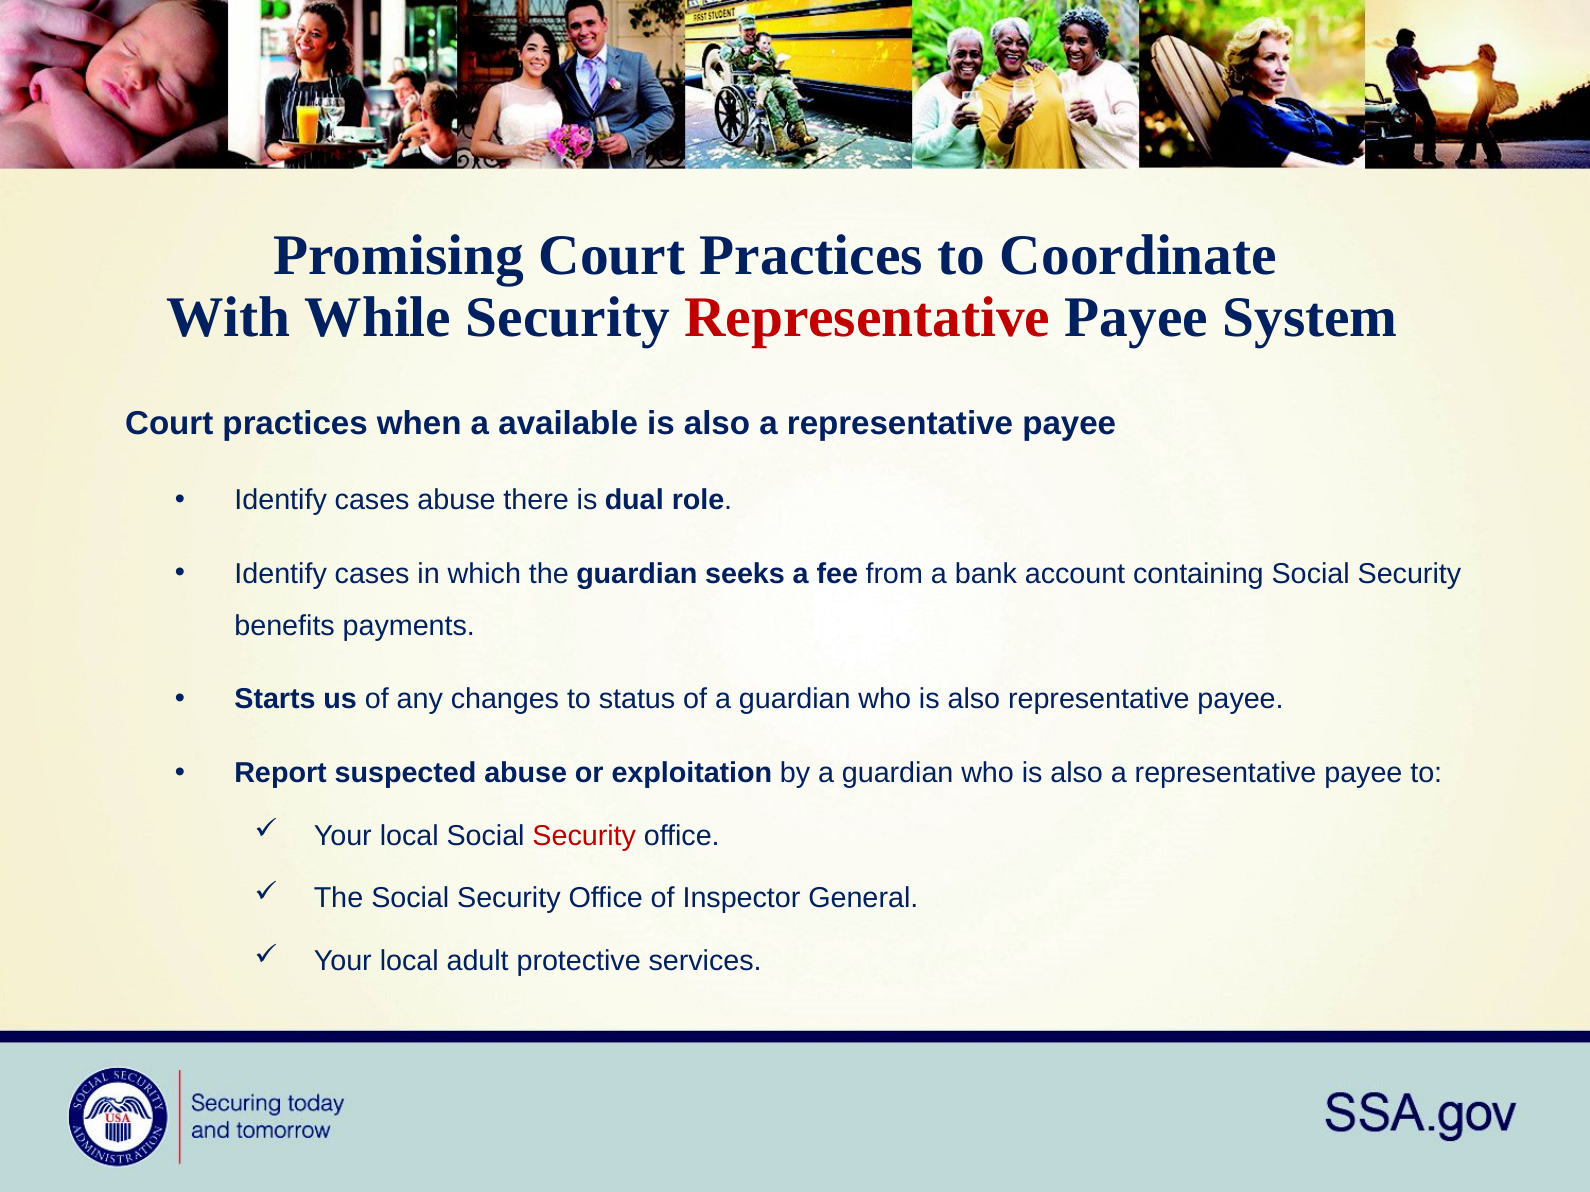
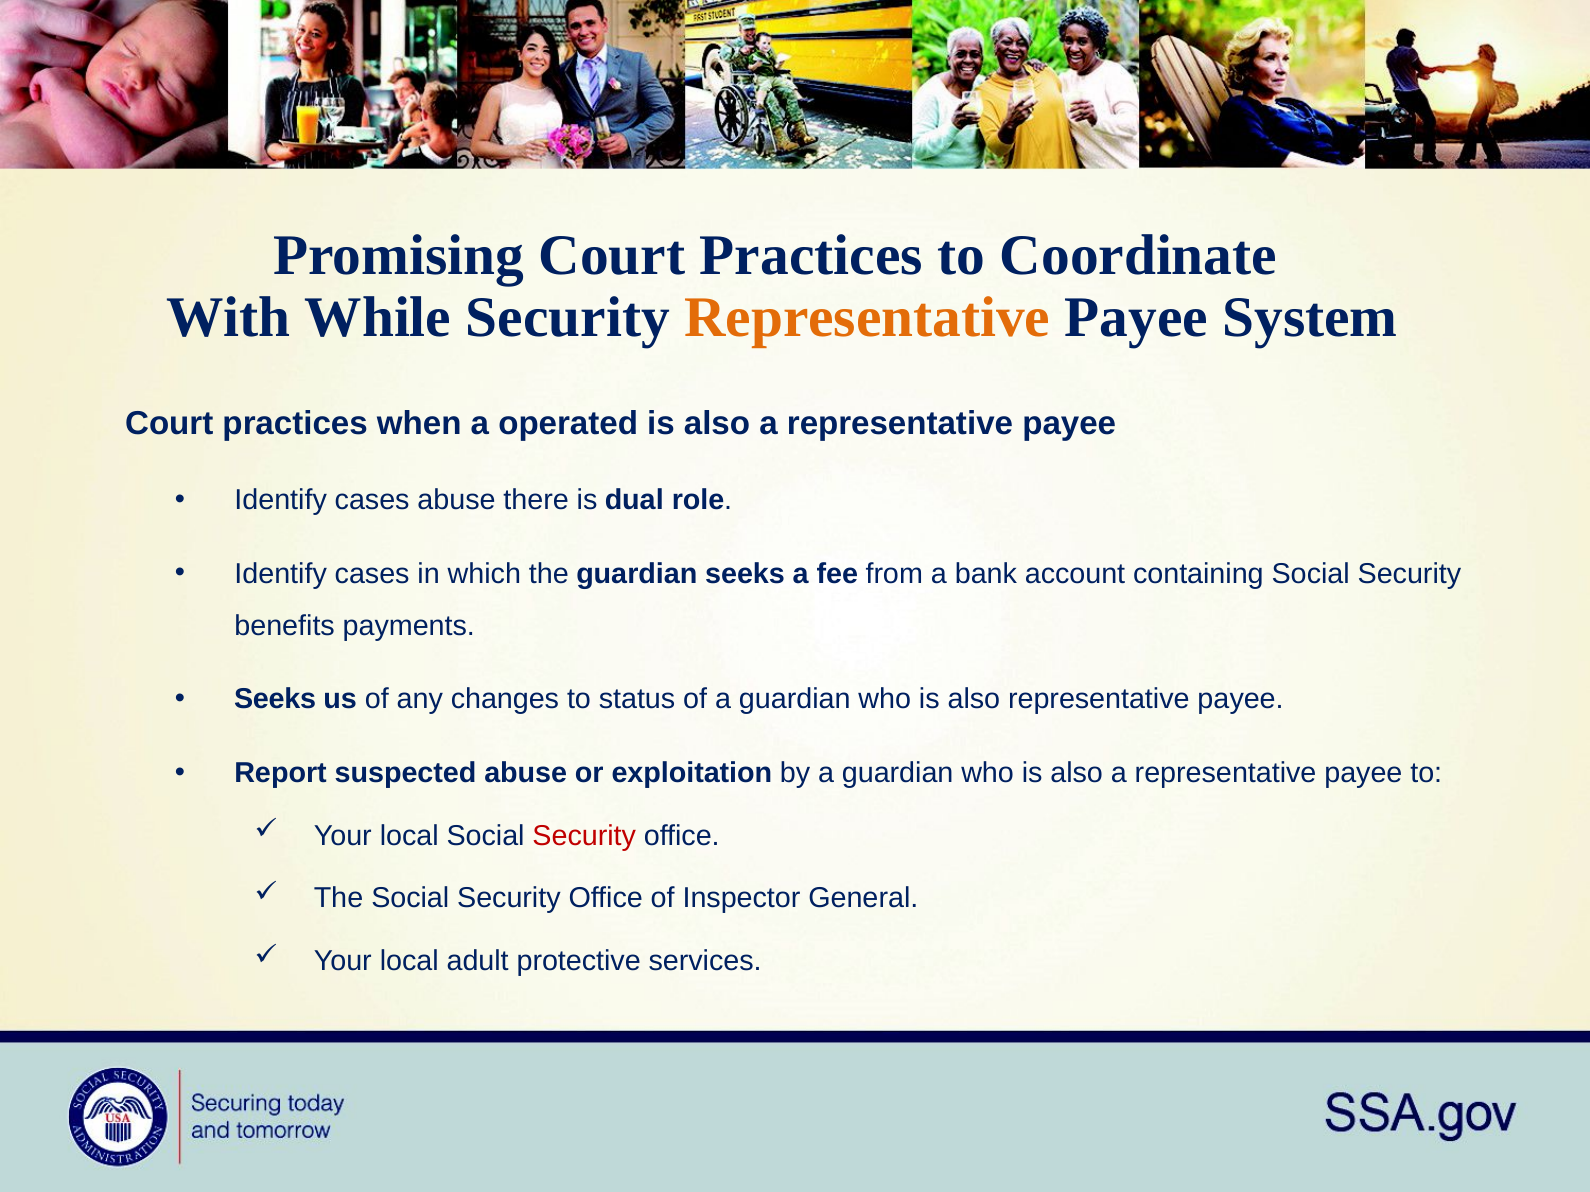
Representative colour: red -> orange (867, 317)
available: available -> operated (568, 424)
Starts: Starts -> Seeks (275, 700)
